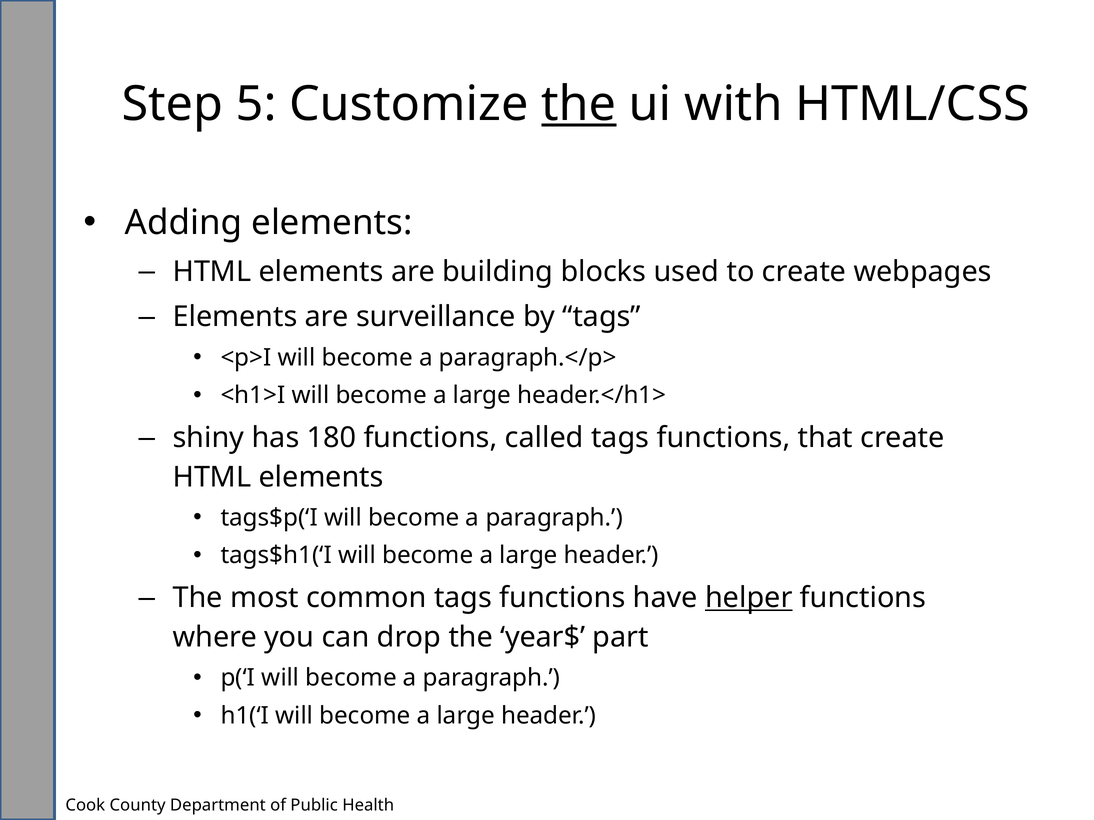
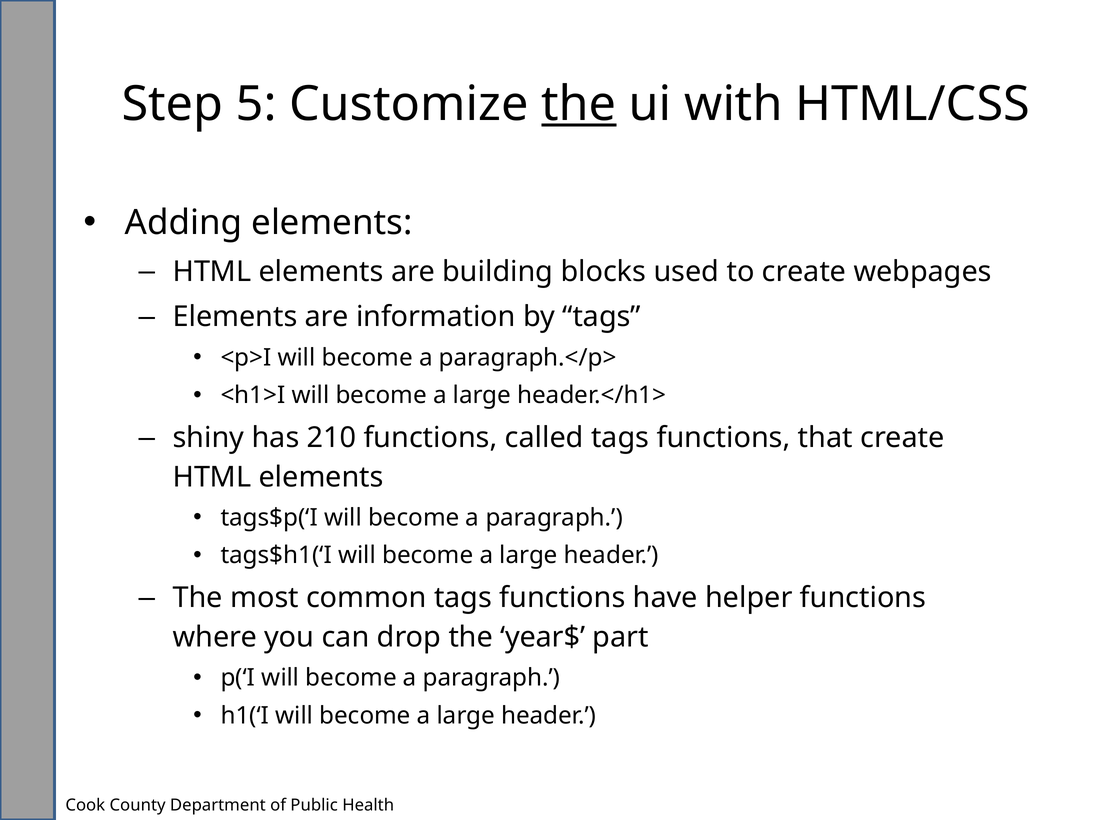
surveillance: surveillance -> information (436, 317)
180: 180 -> 210 (332, 438)
helper underline: present -> none (749, 598)
